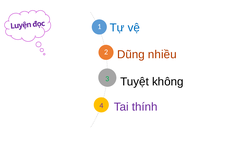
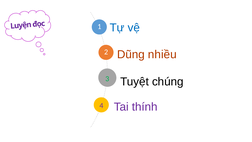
không: không -> chúng (168, 82)
